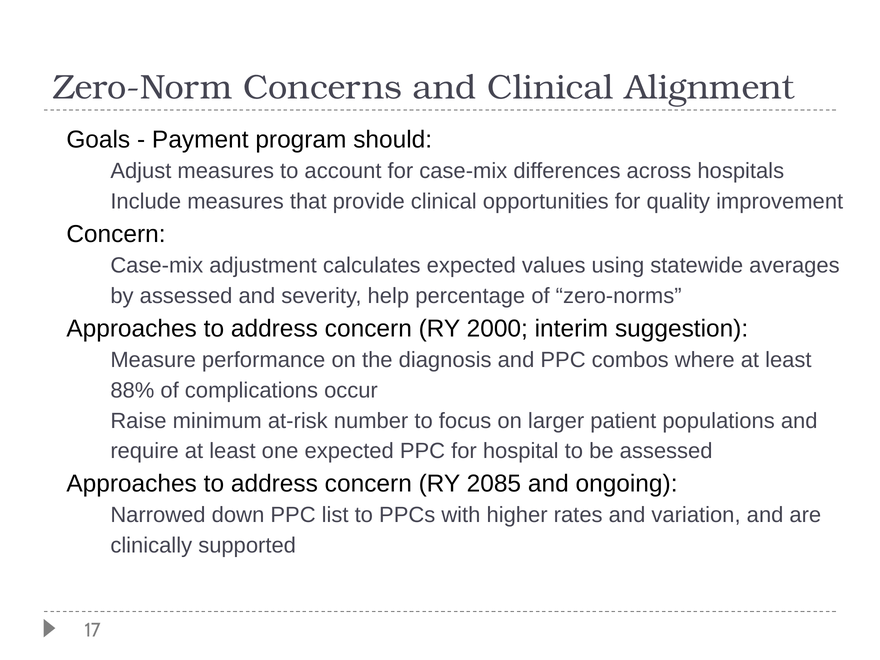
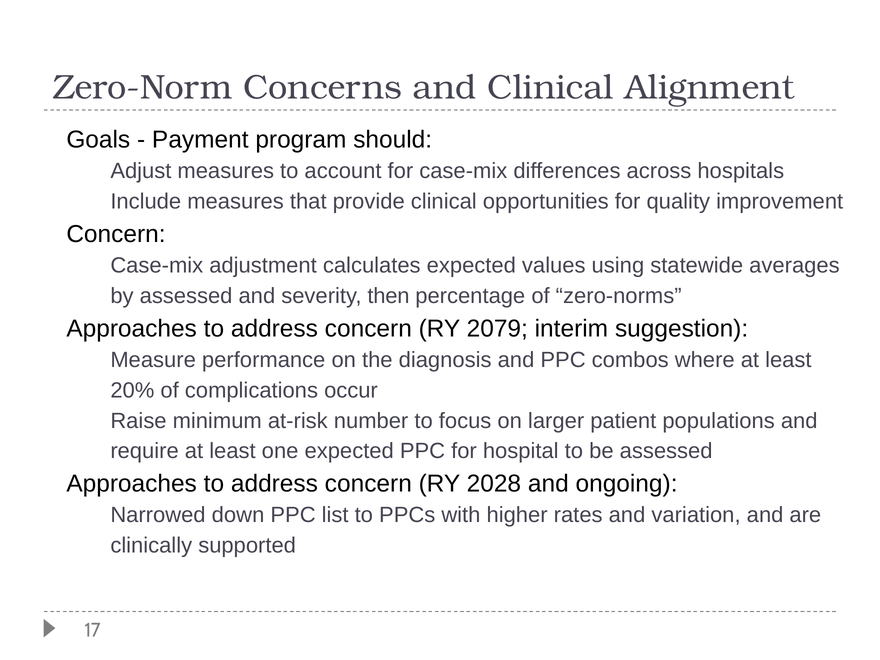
help: help -> then (388, 296)
2000: 2000 -> 2079 (497, 328)
88%: 88% -> 20% (132, 390)
2085: 2085 -> 2028 (494, 484)
